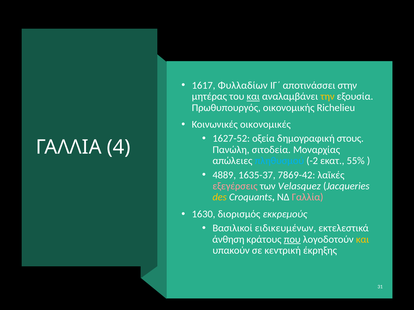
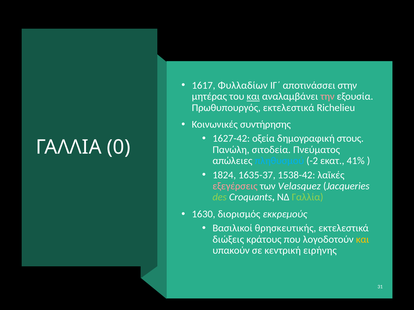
την colour: yellow -> pink (328, 97)
Πρωθυπουργός οικονομικής: οικονομικής -> εκτελεστικά (289, 108)
οικονομικές: οικονομικές -> συντήρησης (265, 125)
1627-52: 1627-52 -> 1627-42 (231, 139)
4: 4 -> 0 (119, 148)
Μοναρχίας: Μοναρχίας -> Πνεύματος (317, 150)
55%: 55% -> 41% (356, 161)
4889: 4889 -> 1824 (224, 175)
7869-42: 7869-42 -> 1538-42 (297, 175)
des colour: yellow -> light green (220, 198)
Γαλλία colour: pink -> light green (308, 198)
ειδικευμένων: ειδικευμένων -> θρησκευτικής (285, 229)
άνθηση: άνθηση -> διώξεις (228, 240)
που underline: present -> none (292, 240)
έκρηξης: έκρηξης -> ειρήνης (320, 251)
